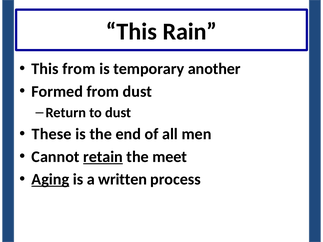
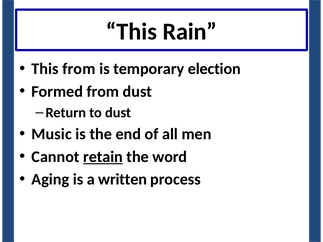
another: another -> election (214, 69)
These: These -> Music (52, 134)
meet: meet -> word (170, 157)
Aging underline: present -> none (50, 180)
